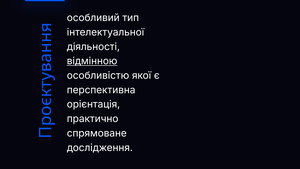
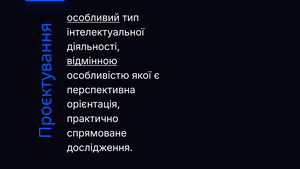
особливий underline: none -> present (93, 18)
